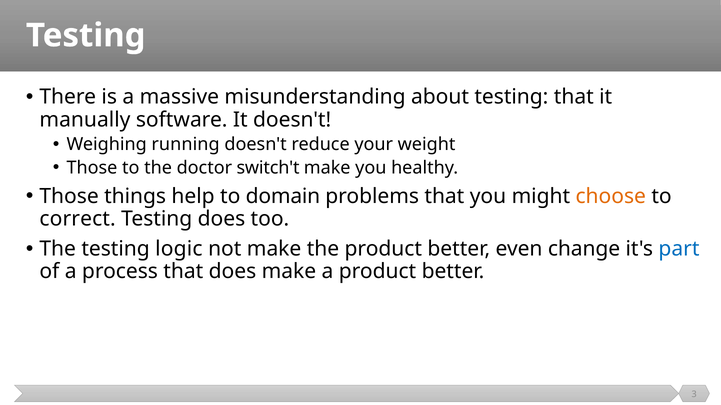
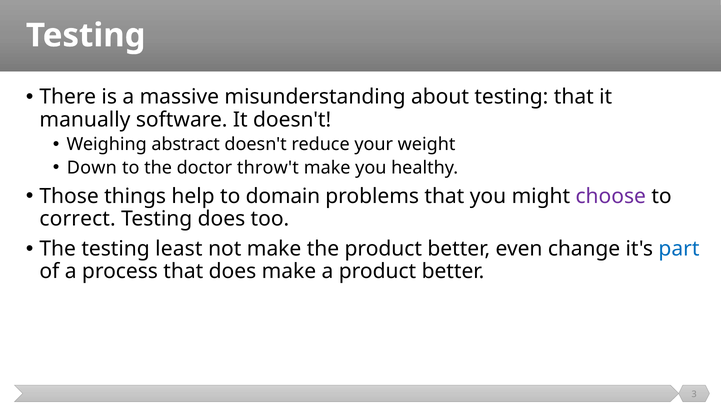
running: running -> abstract (186, 145)
Those: Those -> Down (92, 168)
switch't: switch't -> throw't (268, 168)
choose colour: orange -> purple (611, 196)
logic: logic -> least (179, 249)
